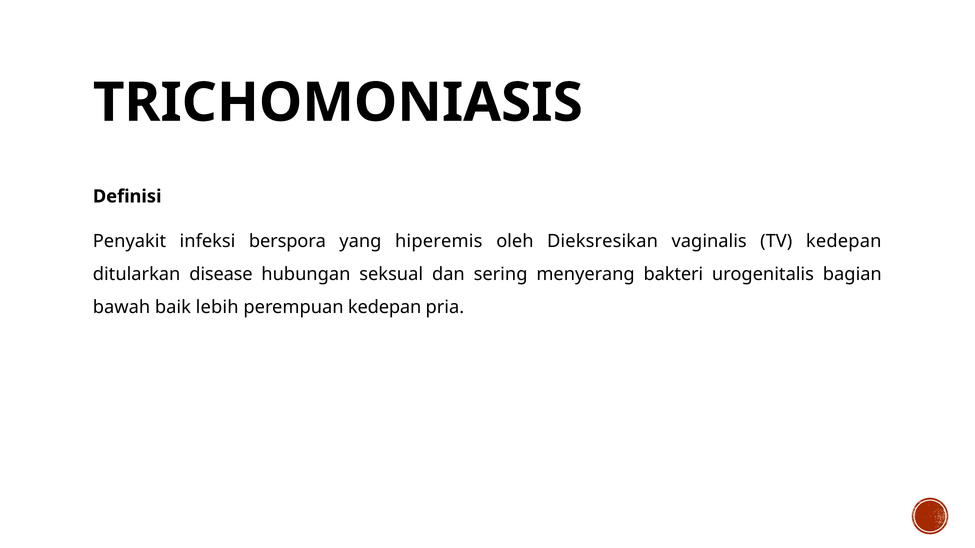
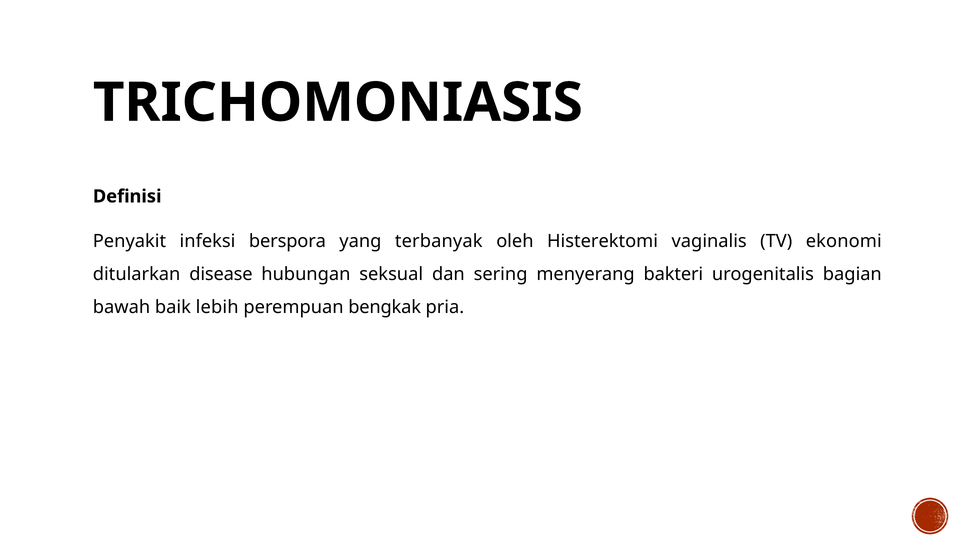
hiperemis: hiperemis -> terbanyak (439, 242)
Dieksresikan: Dieksresikan -> Histerektomi (603, 242)
TV kedepan: kedepan -> ekonomi (844, 242)
perempuan kedepan: kedepan -> bengkak (385, 307)
